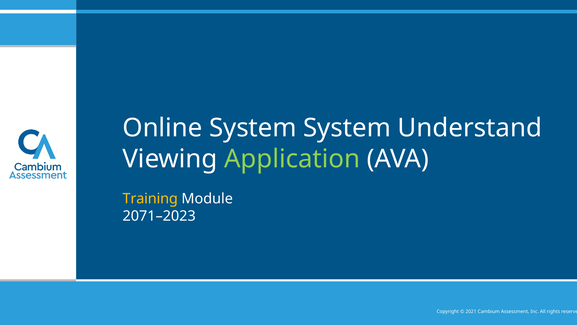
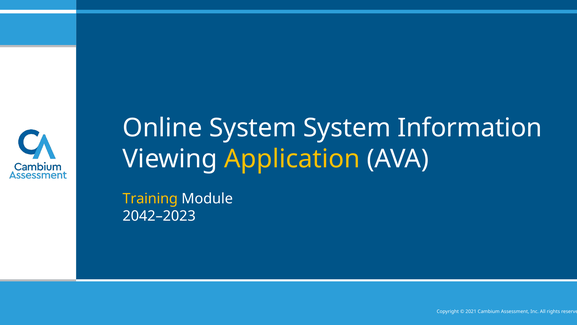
Understand: Understand -> Information (470, 128)
Application colour: light green -> yellow (292, 159)
2071–2023: 2071–2023 -> 2042–2023 (159, 216)
